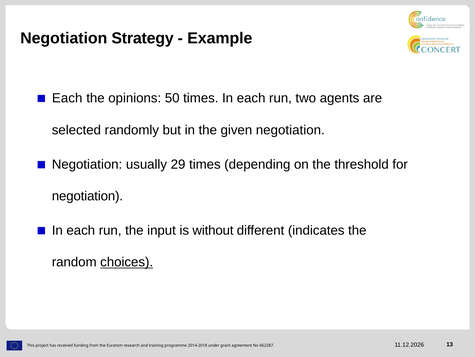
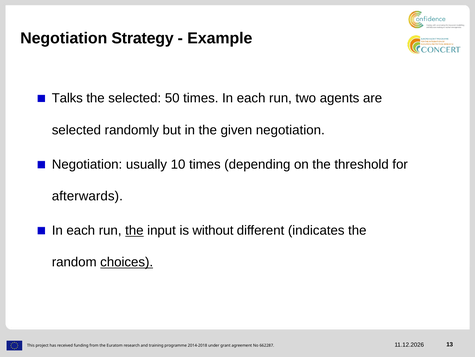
Each: Each -> Talks (67, 98)
the opinions: opinions -> selected (135, 98)
29: 29 -> 10 (178, 164)
negotiation: negotiation -> afterwards (87, 196)
the underline: none -> present (134, 230)
